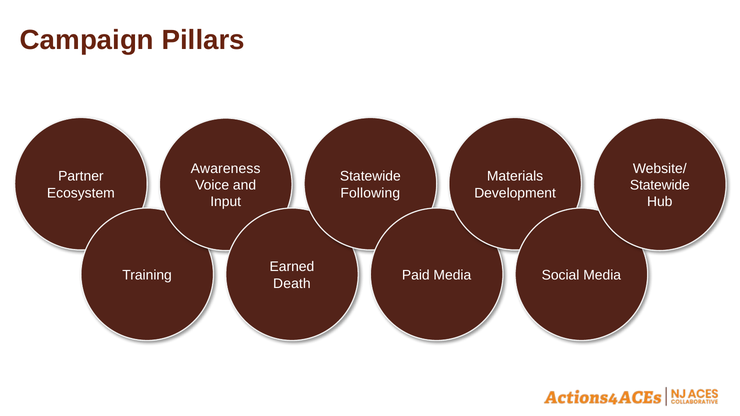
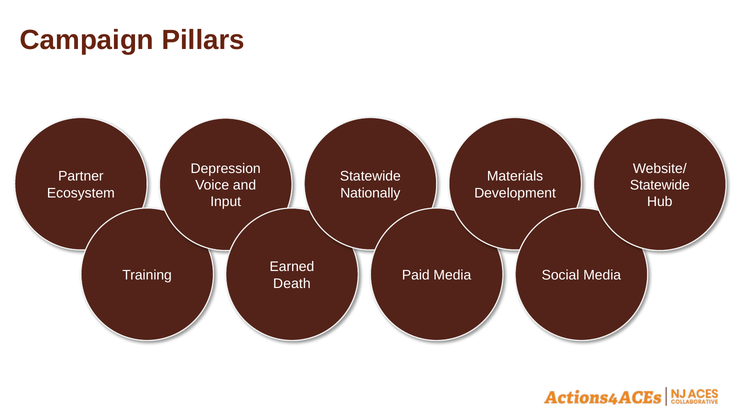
Awareness: Awareness -> Depression (226, 169)
Following: Following -> Nationally (370, 193)
